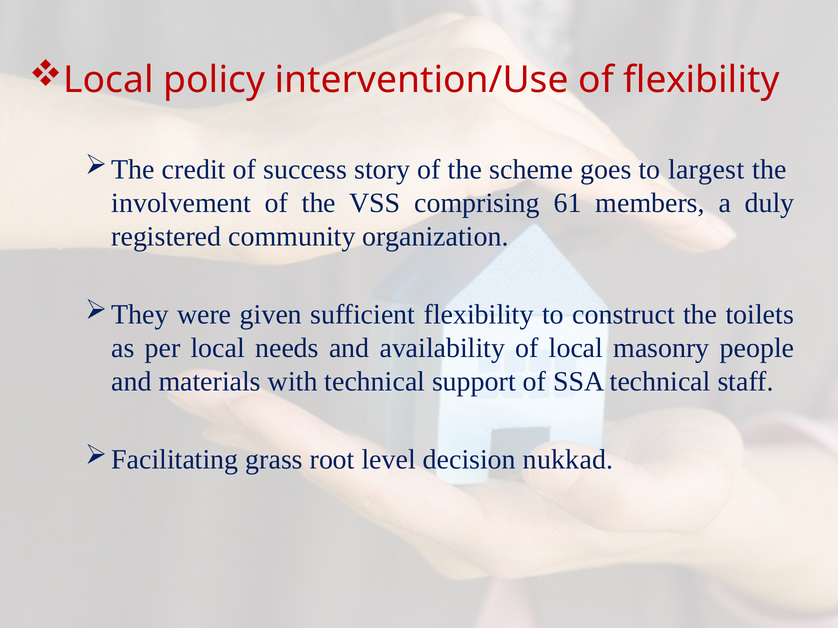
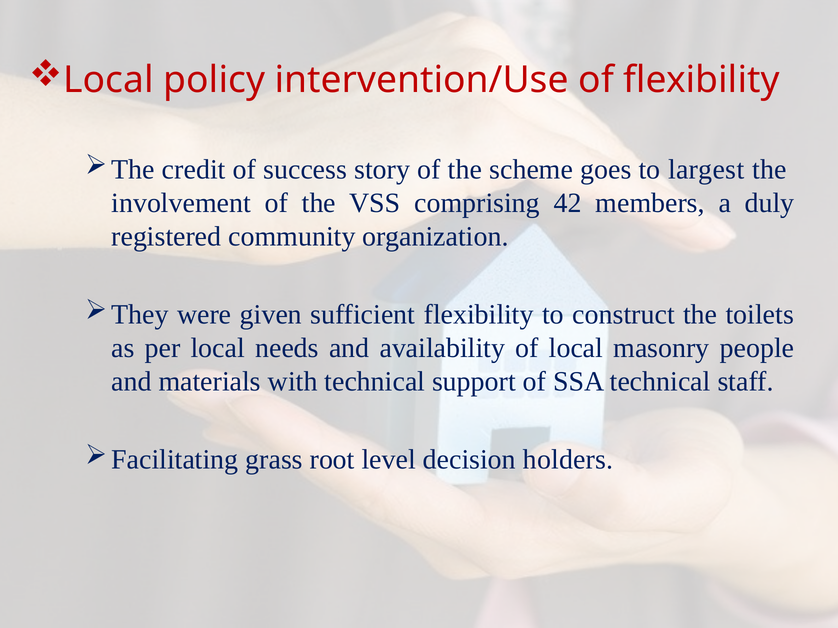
61: 61 -> 42 (568, 203)
nukkad: nukkad -> holders (568, 460)
